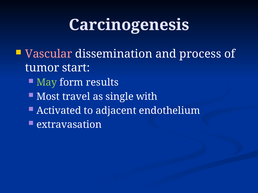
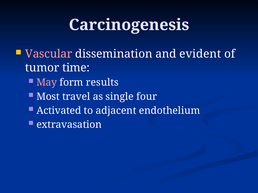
process: process -> evident (200, 54)
start: start -> time (76, 68)
May colour: light green -> pink (47, 83)
with: with -> four (147, 97)
